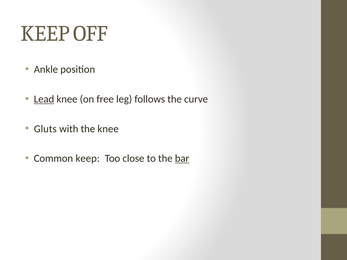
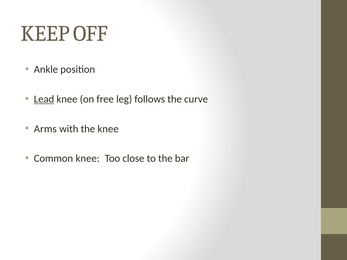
Gluts: Gluts -> Arms (45, 129)
Common keep: keep -> knee (88, 159)
bar underline: present -> none (182, 159)
